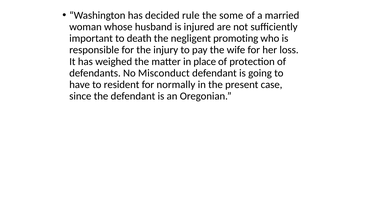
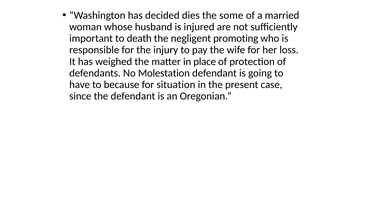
rule: rule -> dies (191, 15)
Misconduct: Misconduct -> Molestation (164, 73)
resident: resident -> because (122, 85)
normally: normally -> situation (176, 85)
